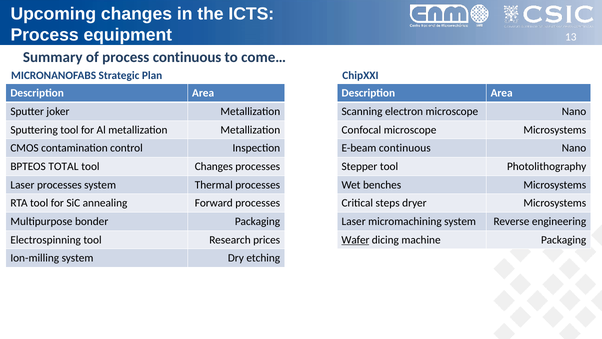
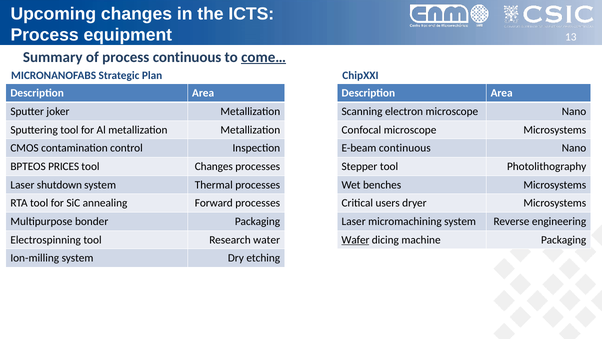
come… underline: none -> present (264, 57)
TOTAL: TOTAL -> PRICES (64, 166)
Laser processes: processes -> shutdown (59, 185)
steps: steps -> users (388, 203)
prices: prices -> water (267, 240)
